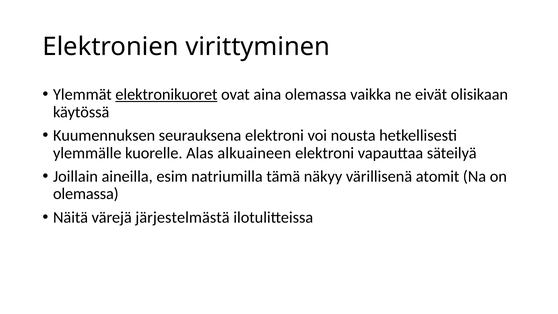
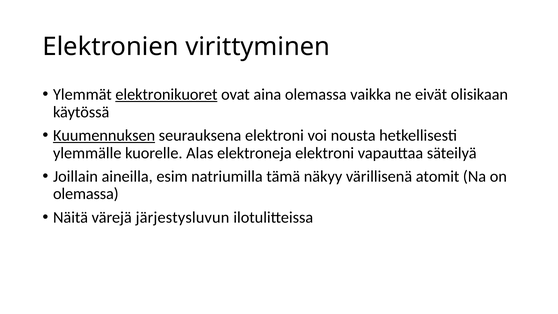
Kuumennuksen underline: none -> present (104, 135)
alkuaineen: alkuaineen -> elektroneja (254, 153)
järjestelmästä: järjestelmästä -> järjestysluvun (182, 217)
